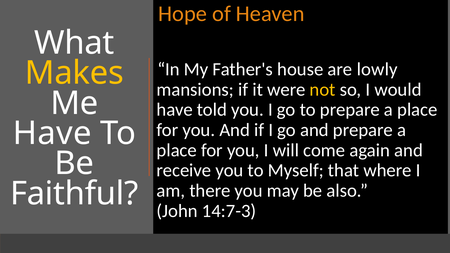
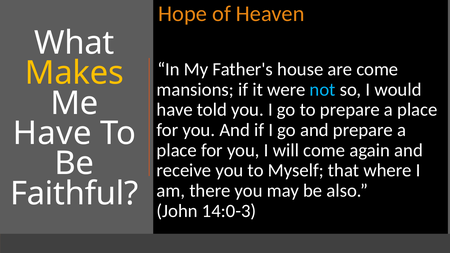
are lowly: lowly -> come (377, 69)
not colour: yellow -> light blue (323, 90)
14:7-3: 14:7-3 -> 14:0-3 (229, 211)
